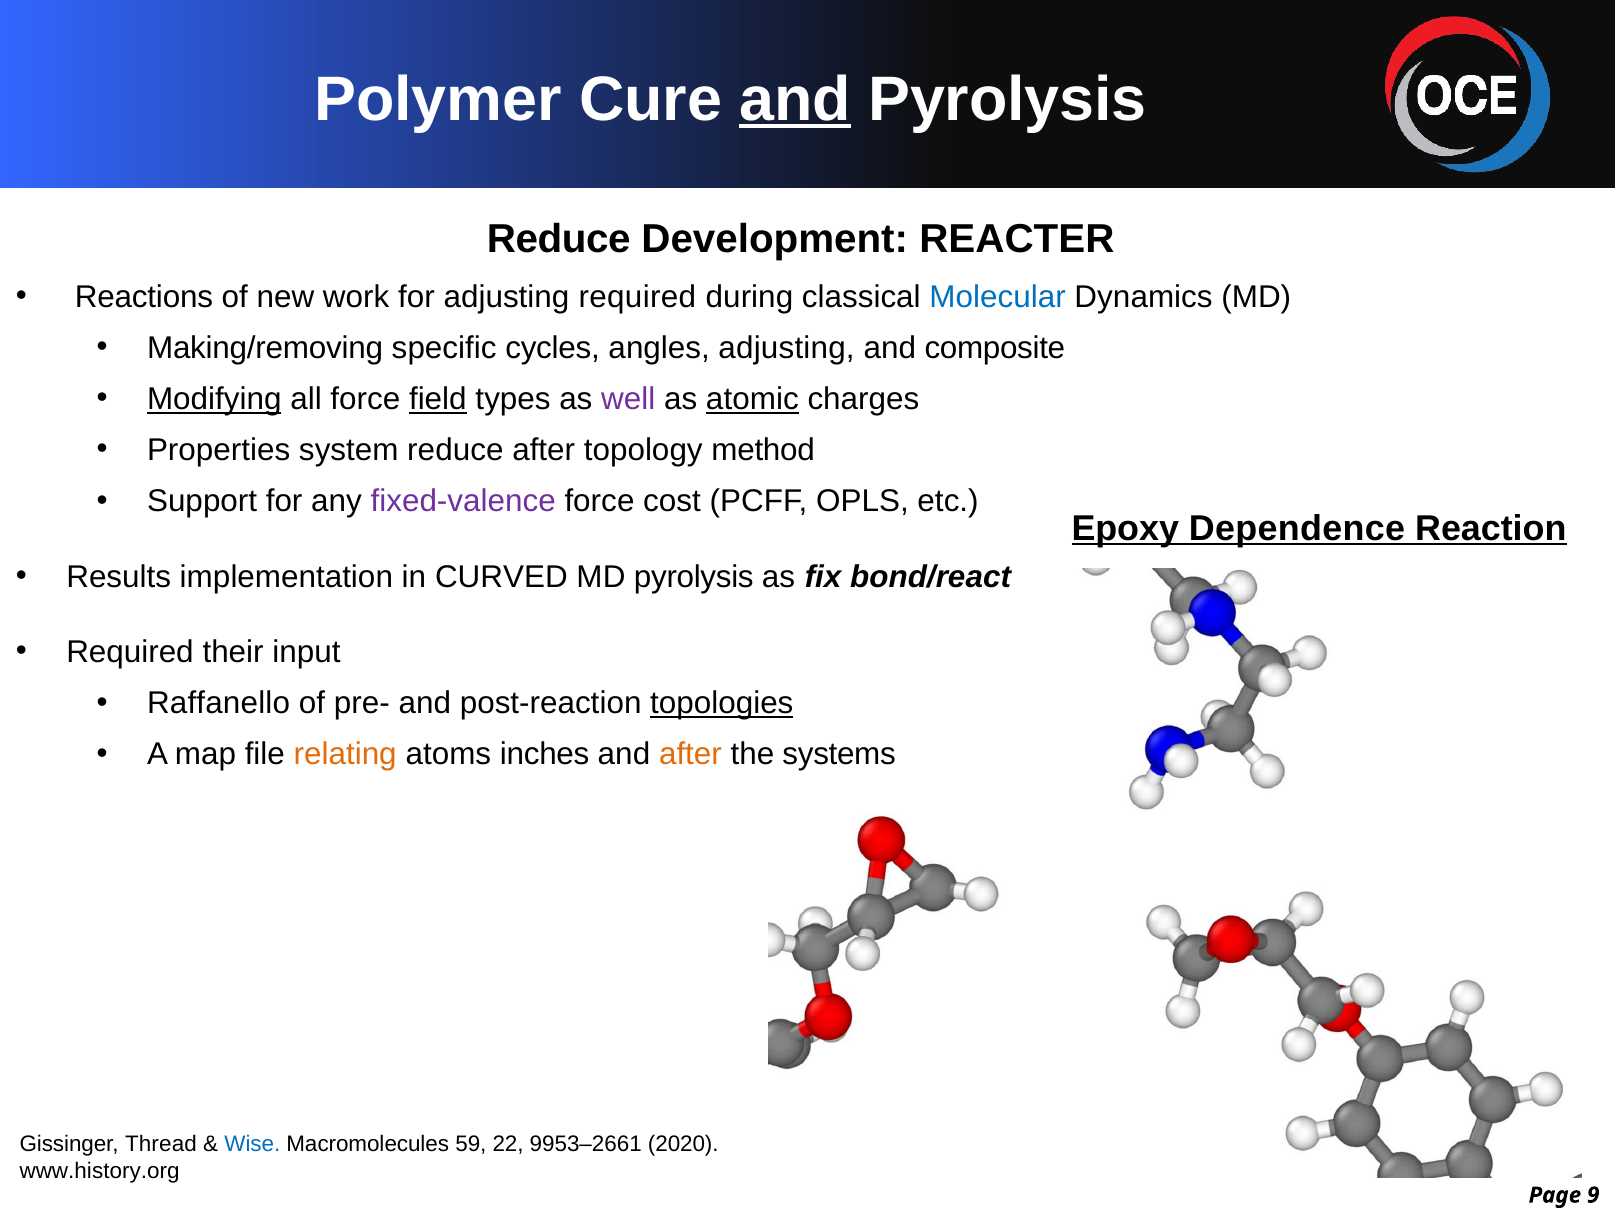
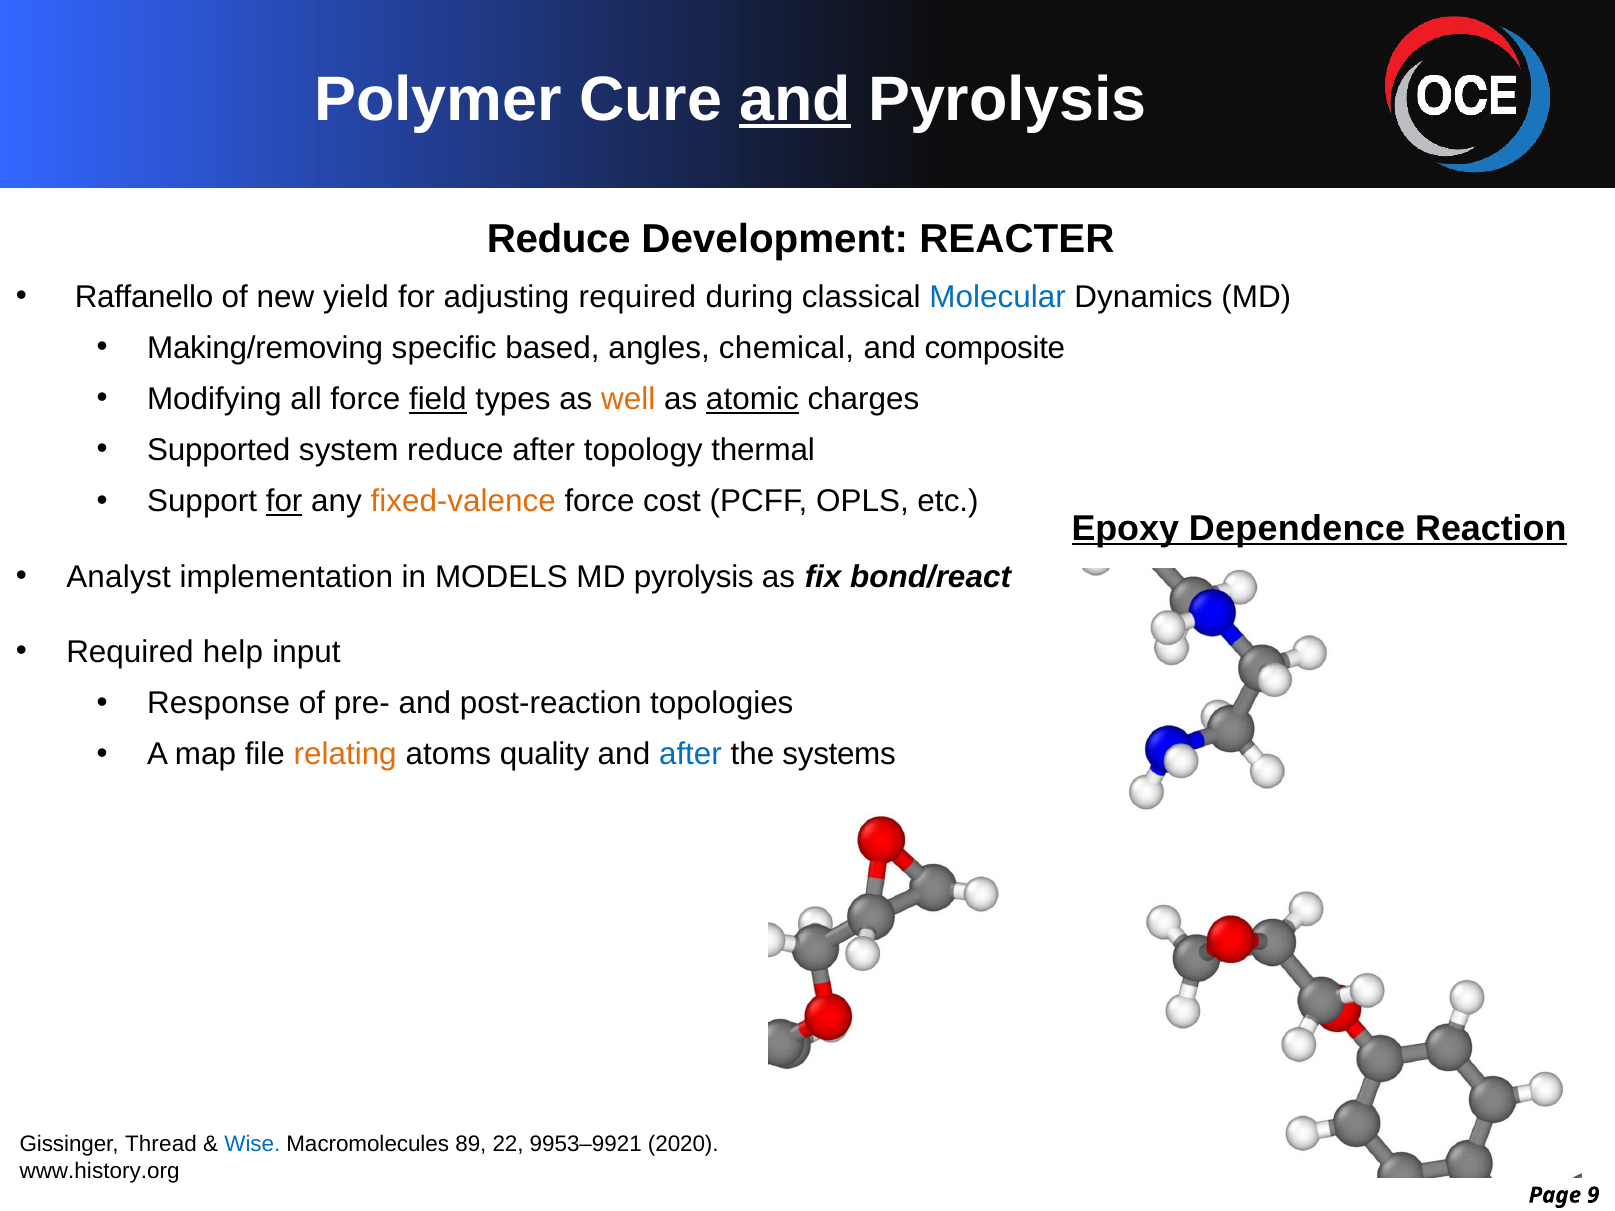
Reactions: Reactions -> Raffanello (144, 297)
work: work -> yield (356, 297)
cycles: cycles -> based (552, 348)
angles adjusting: adjusting -> chemical (787, 348)
Modifying underline: present -> none (214, 399)
well colour: purple -> orange (628, 399)
Properties: Properties -> Supported (219, 450)
method: method -> thermal (763, 450)
for underline: none -> present (284, 502)
fixed-valence colour: purple -> orange (463, 502)
Results: Results -> Analyst (119, 577)
CURVED: CURVED -> MODELS (501, 577)
their: their -> help (233, 652)
Raffanello: Raffanello -> Response (219, 704)
topologies underline: present -> none (722, 704)
inches: inches -> quality (545, 755)
after colour: orange -> blue (690, 755)
59: 59 -> 89 (471, 1145)
9953–2661: 9953–2661 -> 9953–9921 (586, 1145)
